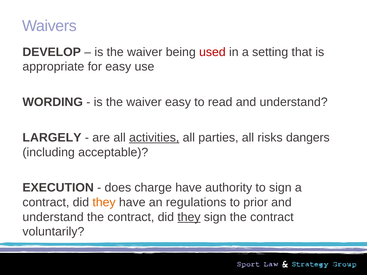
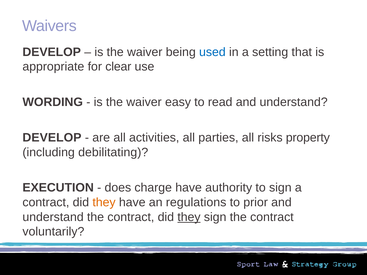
used colour: red -> blue (212, 52)
for easy: easy -> clear (118, 67)
LARGELY: LARGELY -> DEVELOP (52, 138)
activities underline: present -> none (154, 138)
dangers: dangers -> property (308, 138)
acceptable: acceptable -> debilitating (113, 152)
